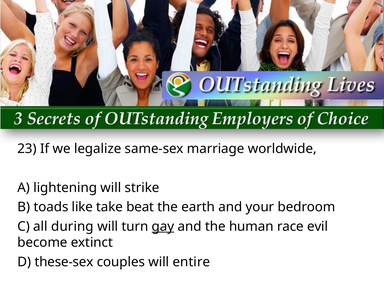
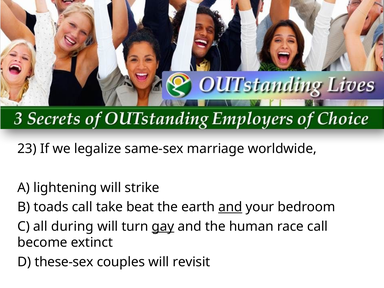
toads like: like -> call (82, 207)
and underline: none -> present (230, 207)
race evil: evil -> call (318, 226)
entire: entire -> revisit (191, 262)
